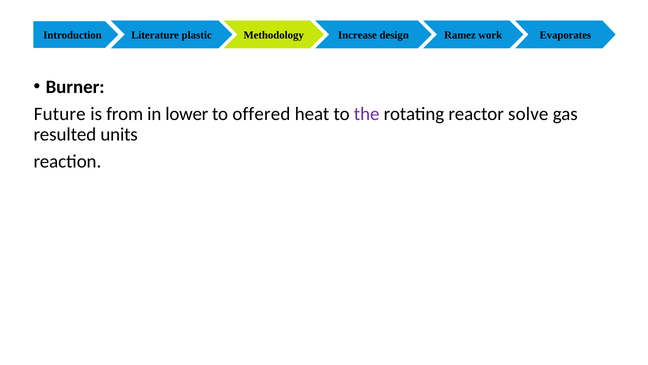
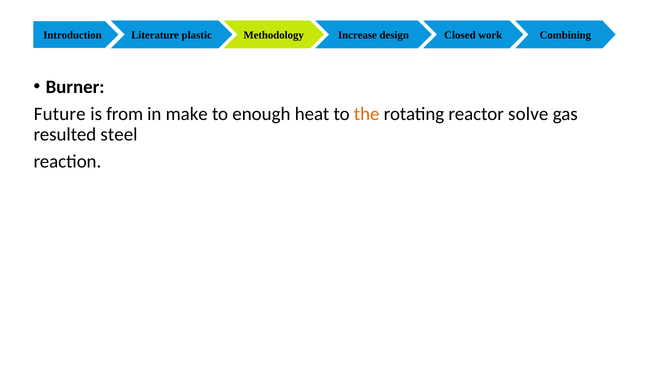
Ramez: Ramez -> Closed (460, 35)
Evaporates: Evaporates -> Combining (565, 35)
lower: lower -> make (187, 114)
offered: offered -> enough (261, 114)
the colour: purple -> orange (367, 114)
units: units -> steel (119, 134)
